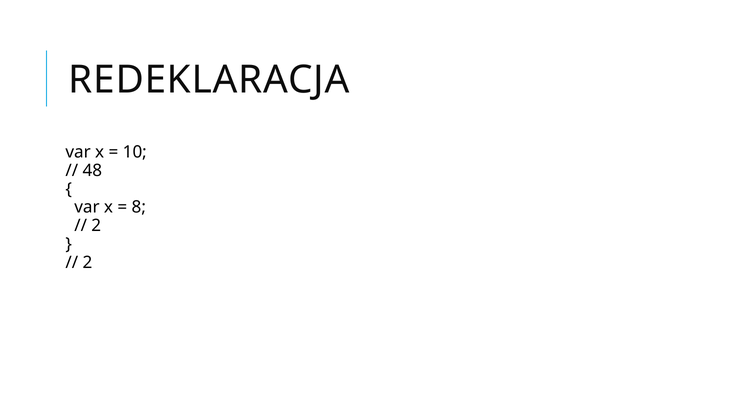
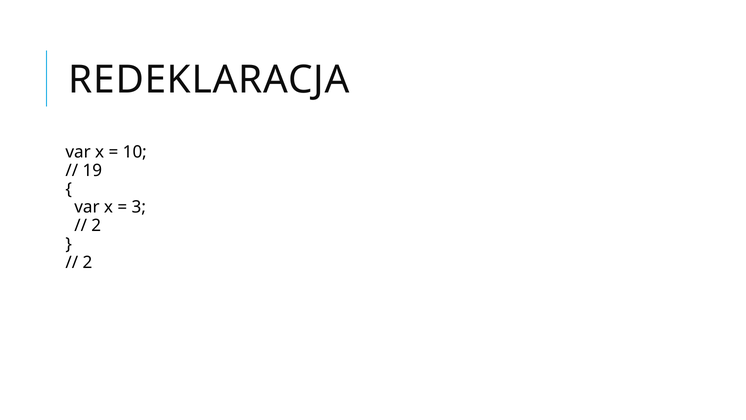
48: 48 -> 19 (92, 170)
8: 8 -> 3 (139, 207)
